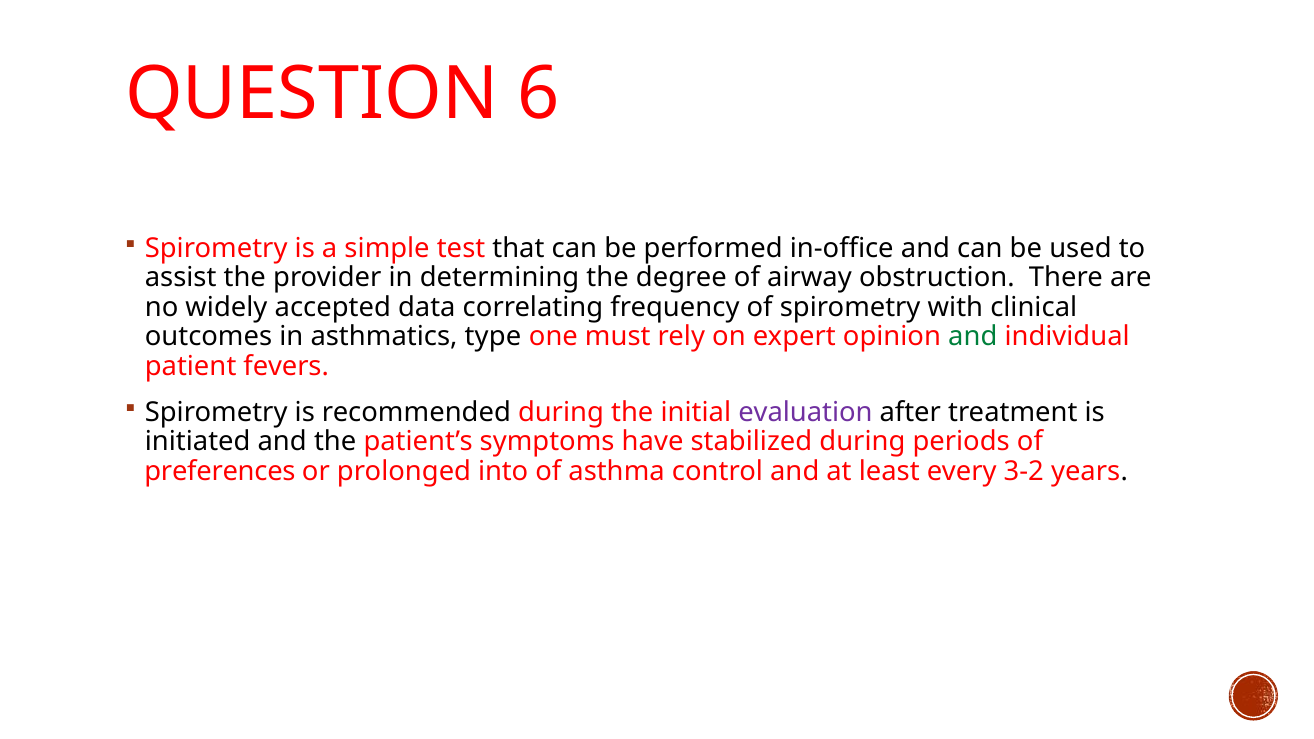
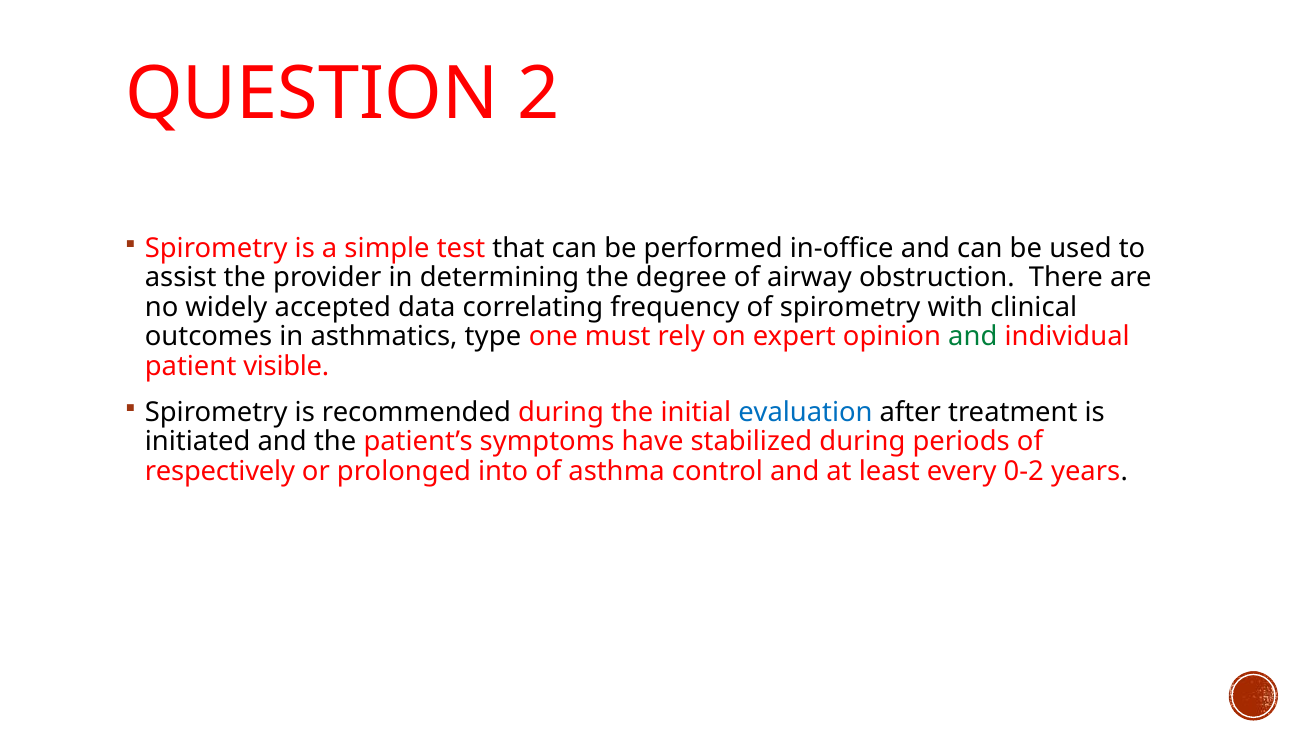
6: 6 -> 2 (539, 94)
fevers: fevers -> visible (286, 366)
evaluation colour: purple -> blue (805, 412)
preferences: preferences -> respectively (220, 472)
3-2: 3-2 -> 0-2 (1024, 472)
